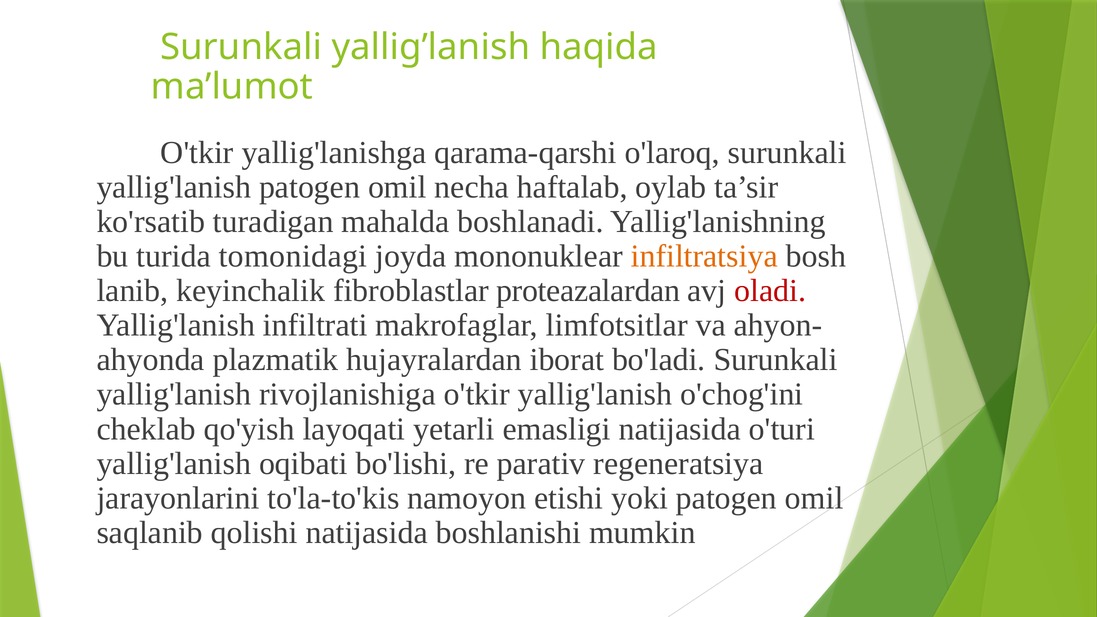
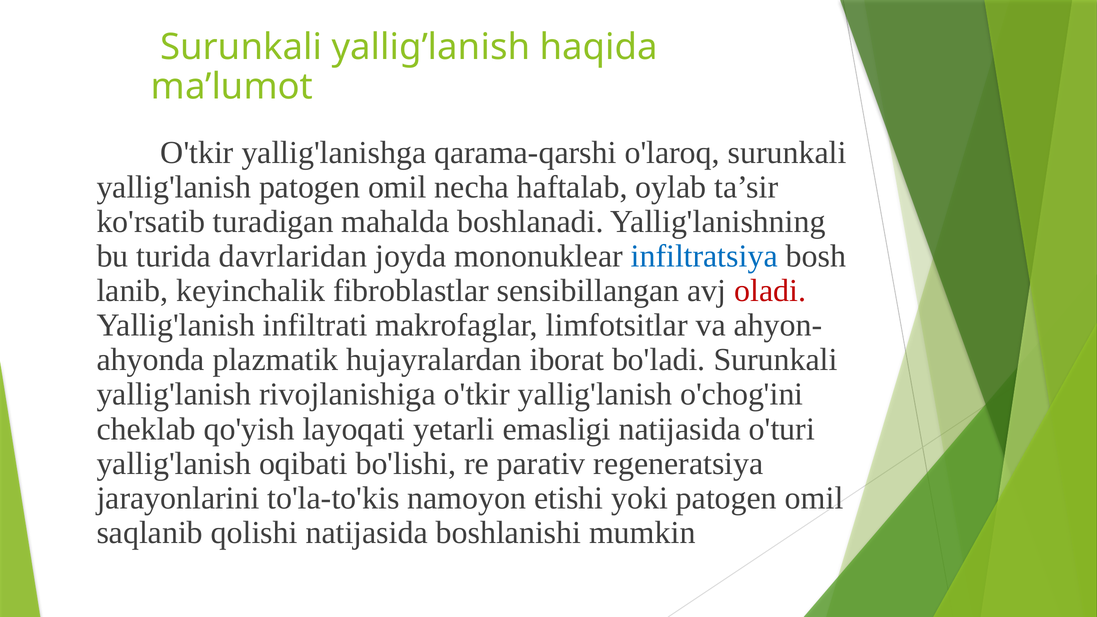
tomonidagi: tomonidagi -> davrlaridan (293, 256)
infiltratsiya colour: orange -> blue (704, 256)
proteazalardan: proteazalardan -> sensibillangan (588, 291)
